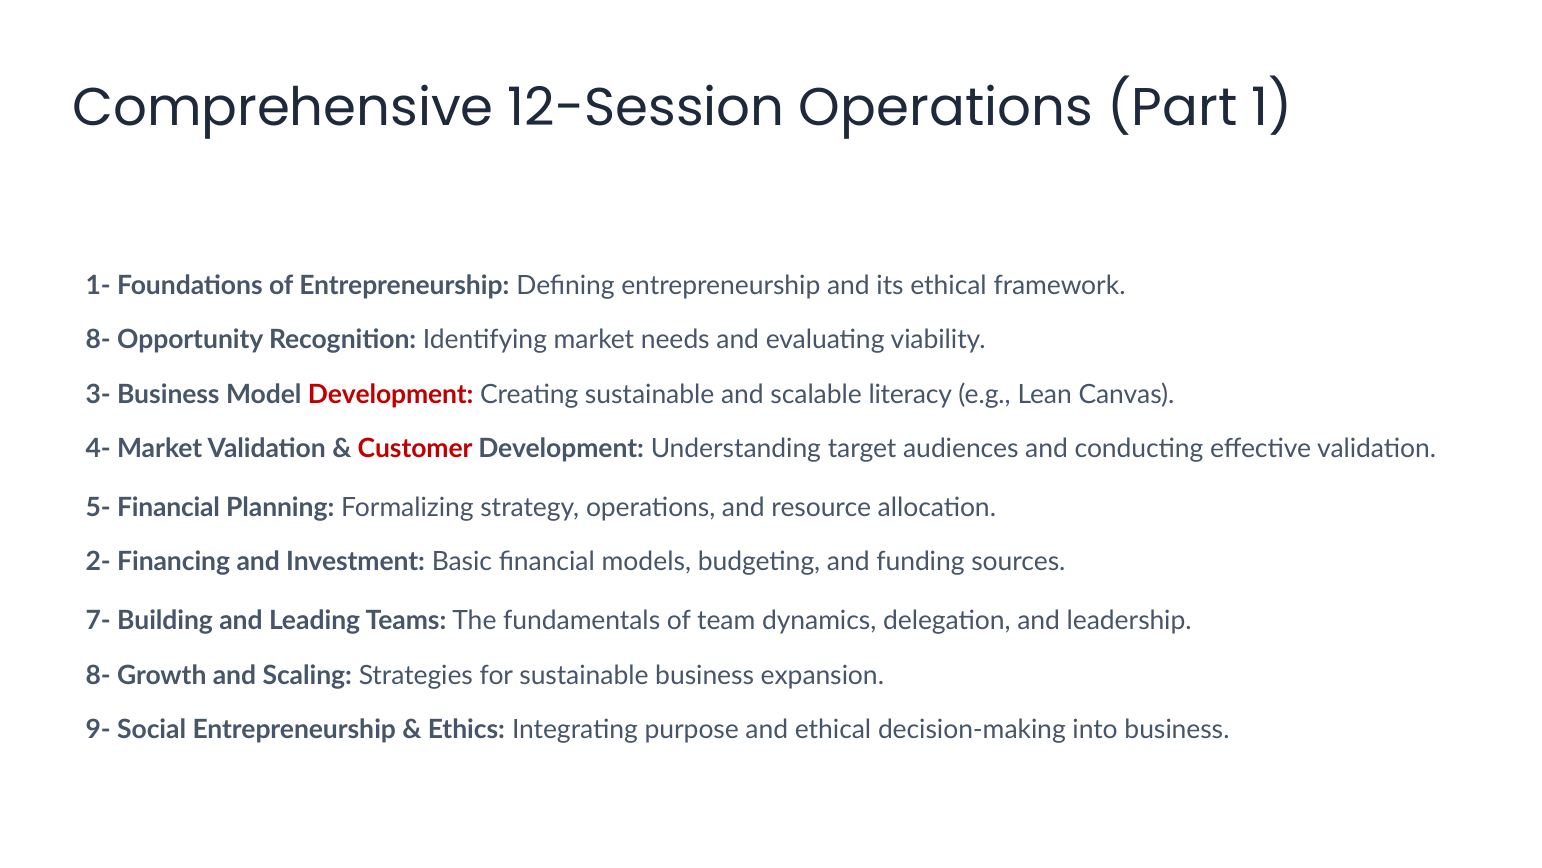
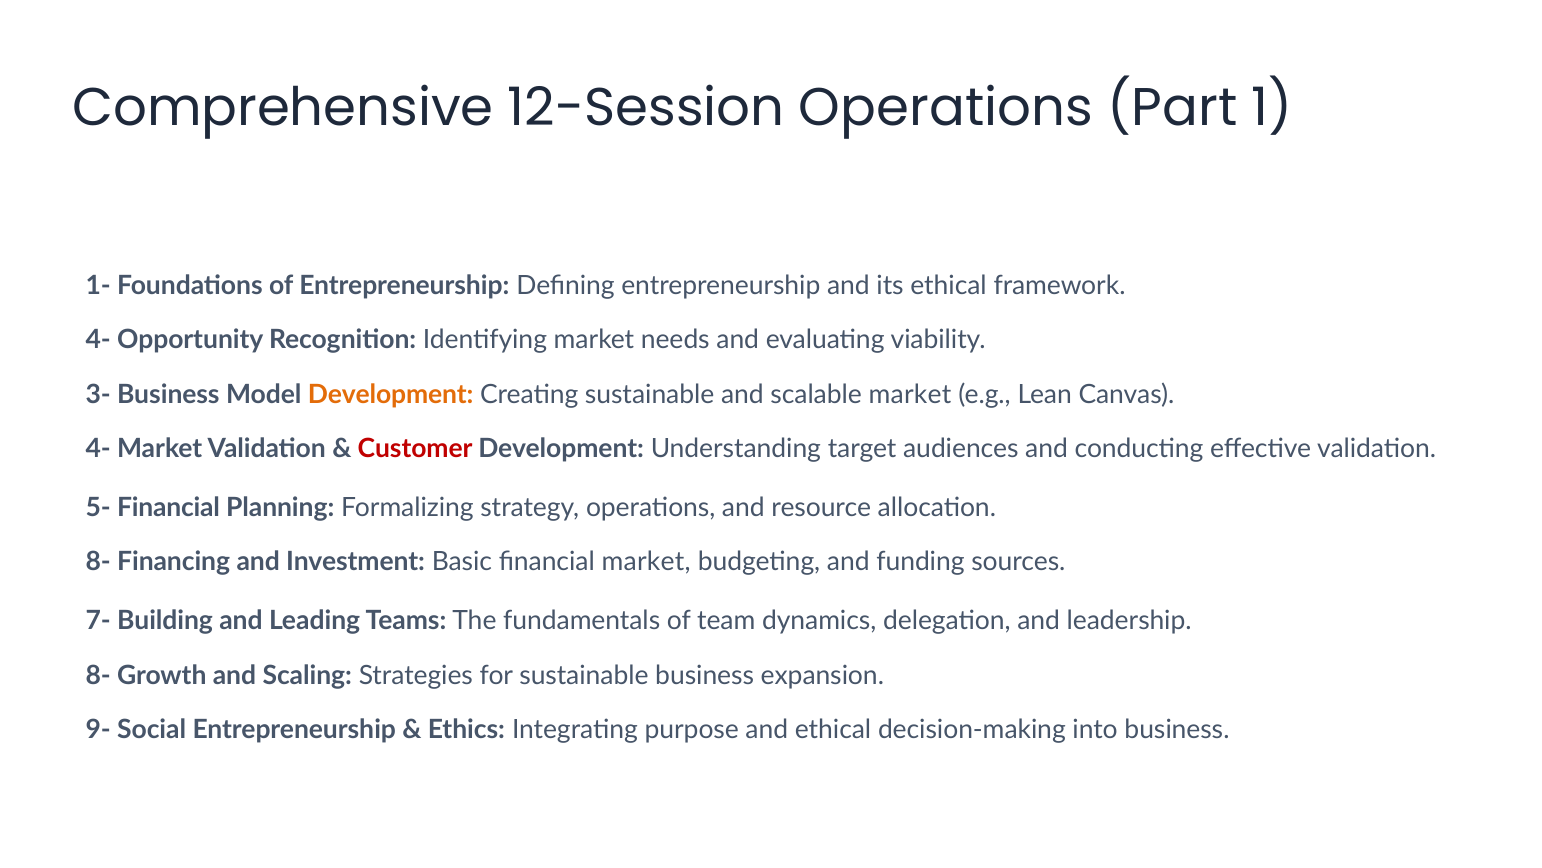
8-: 8- -> 4- (98, 340)
Development colour: red -> orange (391, 394)
scalable literacy: literacy -> market (910, 394)
2-: 2- -> 8- (98, 562)
financial models: models -> market (646, 562)
